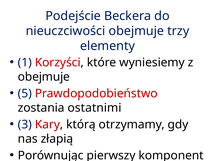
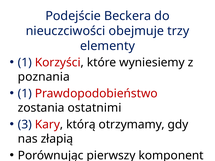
obejmuje: obejmuje -> poznania (44, 77)
5: 5 -> 1 (25, 94)
